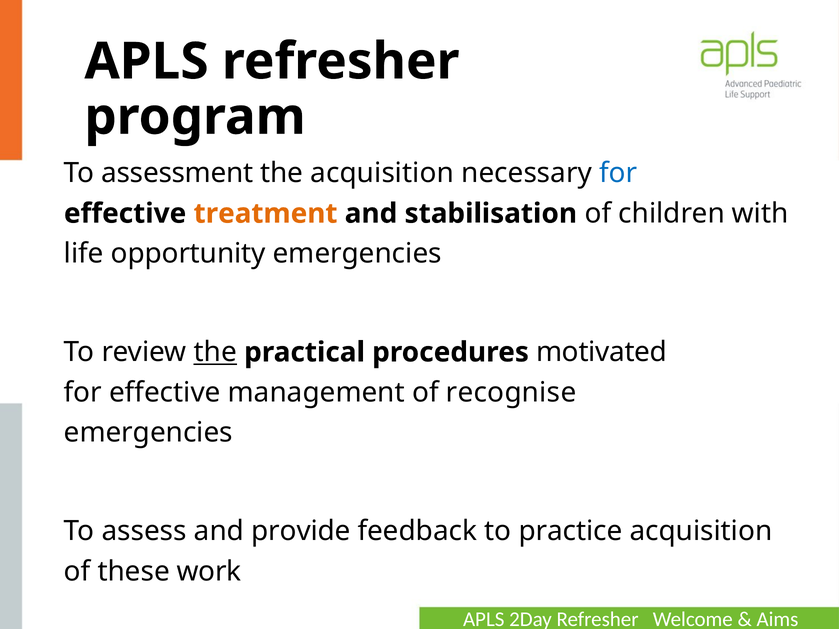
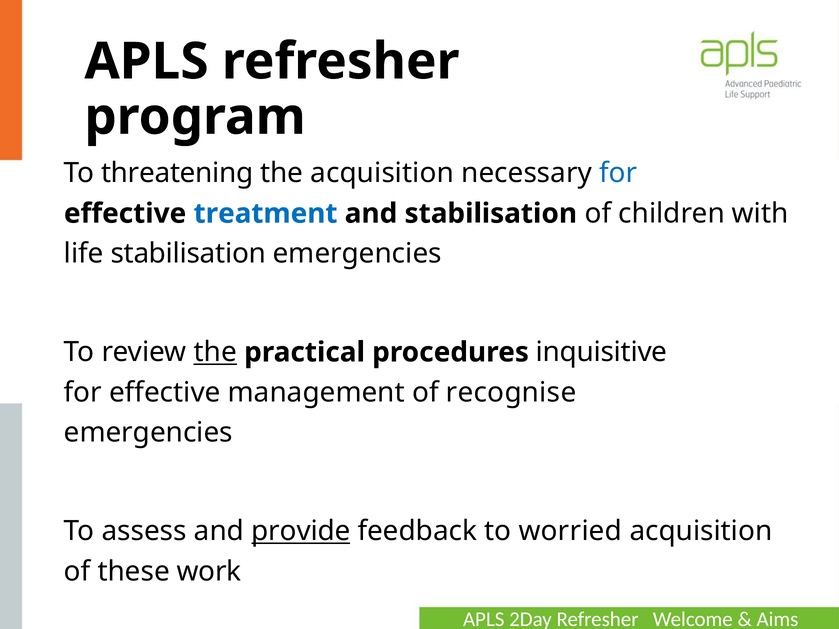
assessment: assessment -> threatening (177, 173)
treatment colour: orange -> blue (266, 214)
life opportunity: opportunity -> stabilisation (188, 254)
motivated: motivated -> inquisitive (602, 352)
provide underline: none -> present (301, 531)
practice: practice -> worried (570, 531)
